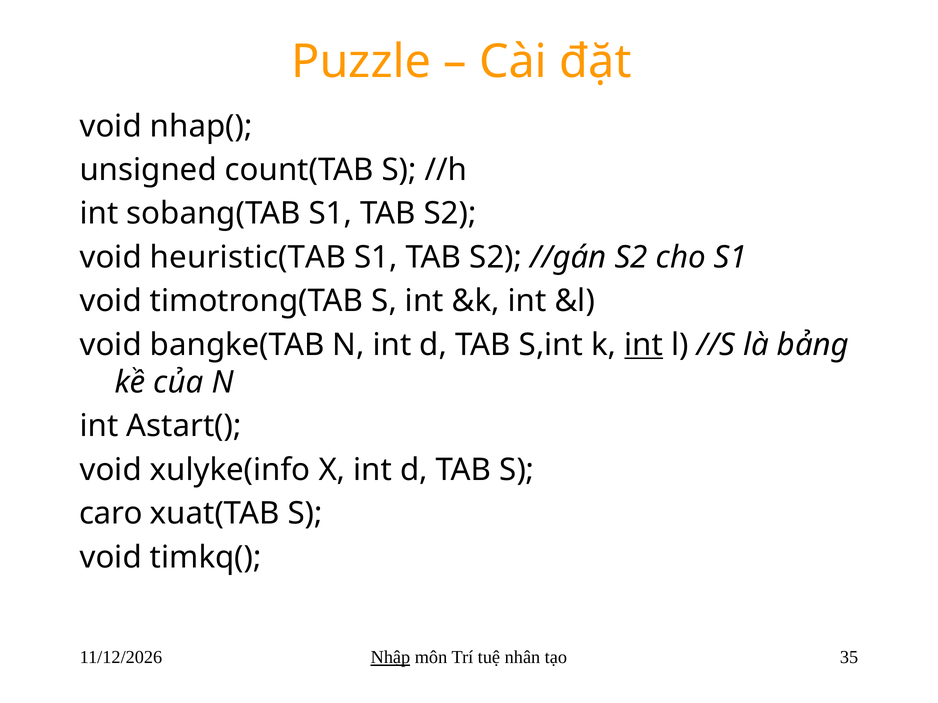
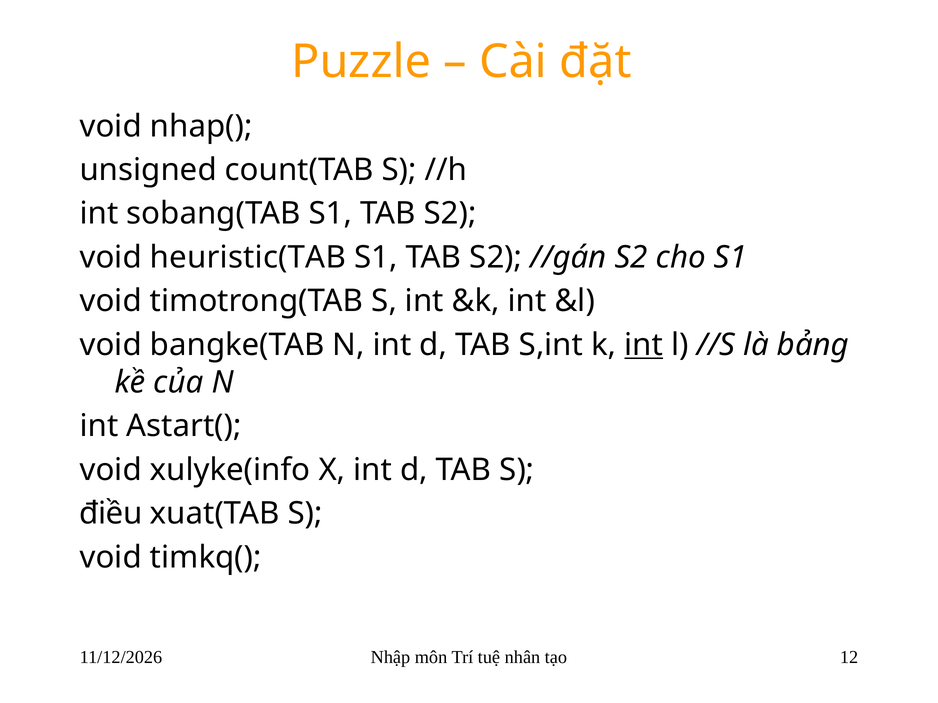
caro: caro -> điều (111, 514)
Nhập underline: present -> none (390, 658)
35: 35 -> 12 (849, 658)
